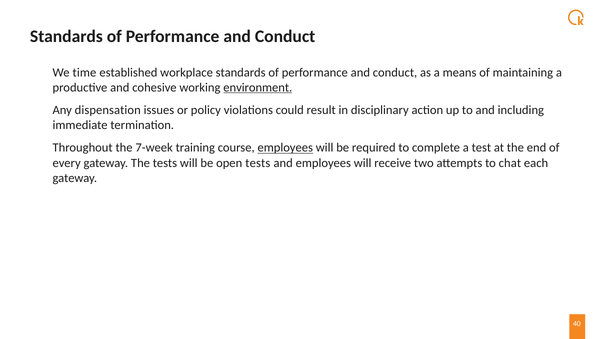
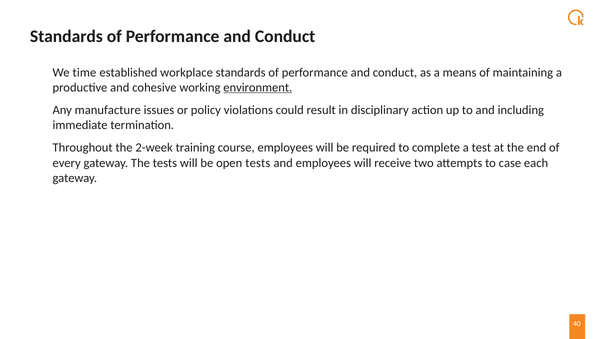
dispensation: dispensation -> manufacture (108, 110)
7-week: 7-week -> 2-week (154, 148)
employees underline: present -> none (285, 148)
chat: chat -> case (510, 163)
